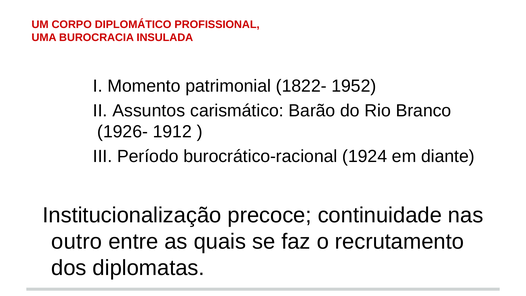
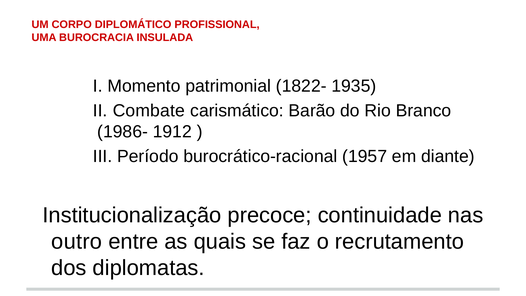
1952: 1952 -> 1935 (354, 86)
Assuntos: Assuntos -> Combate (149, 111)
1926-: 1926- -> 1986- (123, 132)
1924: 1924 -> 1957 (365, 156)
